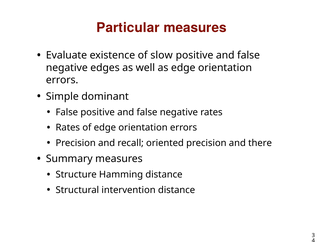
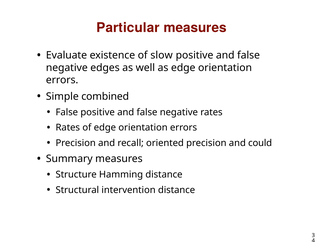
dominant: dominant -> combined (105, 97)
there: there -> could (260, 143)
